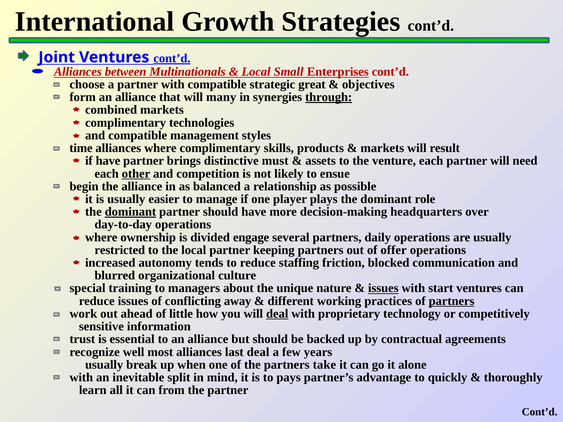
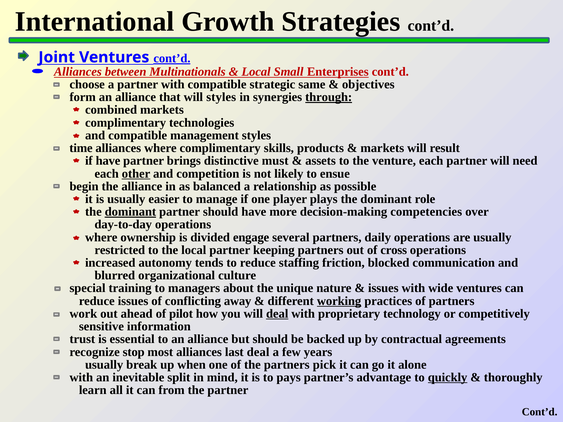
great: great -> same (312, 84)
will many: many -> styles (221, 97)
headquarters: headquarters -> competencies (426, 212)
offer: offer -> cross (394, 250)
issues underline: present -> none (383, 288)
start: start -> wide (441, 288)
working underline: none -> present (339, 301)
partners underline: present -> none (452, 301)
little: little -> pilot (181, 314)
well: well -> stop (134, 352)
take: take -> pick (324, 365)
quickly underline: none -> present (448, 378)
